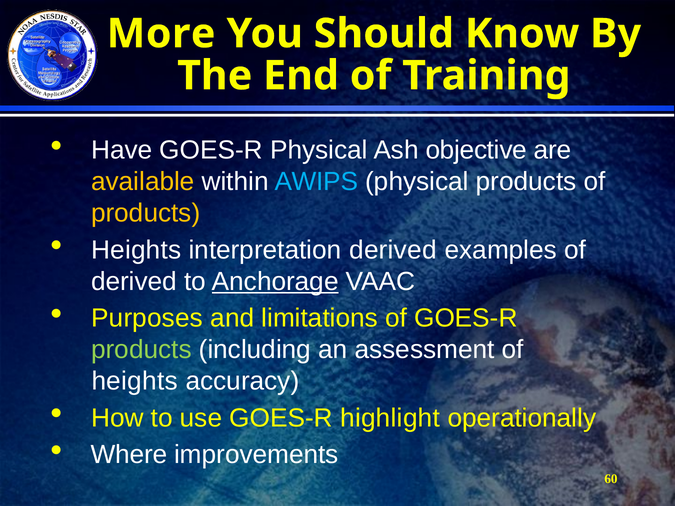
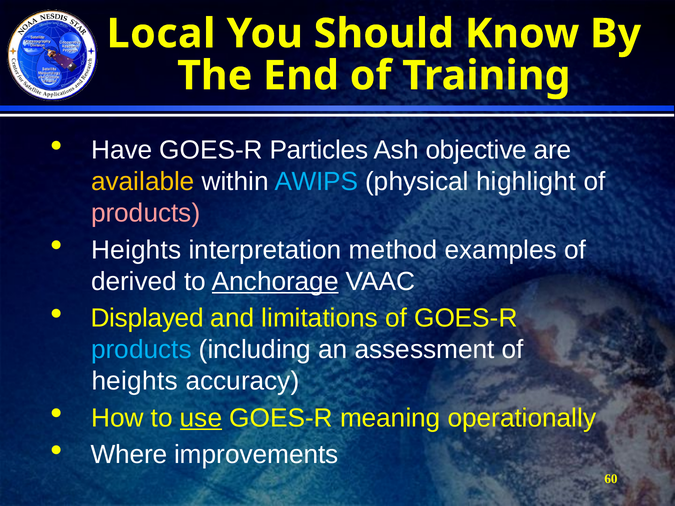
More: More -> Local (161, 34)
GOES-R Physical: Physical -> Particles (319, 150)
physical products: products -> highlight (526, 182)
products colour: yellow -> pink (146, 213)
interpretation derived: derived -> method (393, 250)
Purposes: Purposes -> Displayed (147, 318)
products colour: light green -> light blue (141, 350)
use underline: none -> present (201, 418)
highlight: highlight -> meaning (390, 418)
